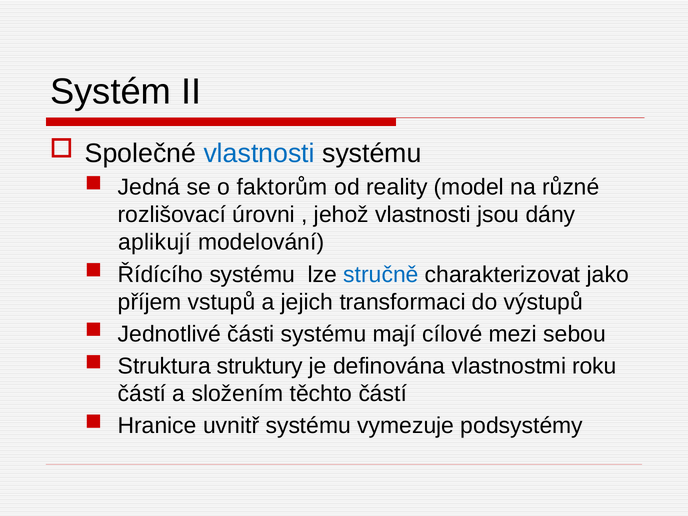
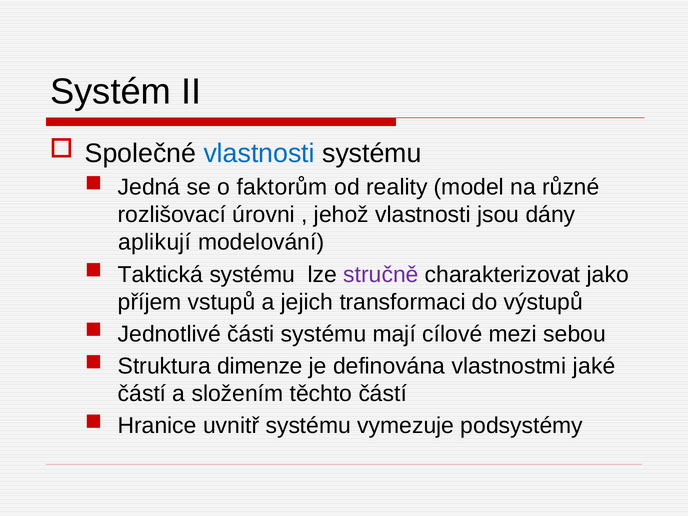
Řídícího: Řídícího -> Taktická (161, 275)
stručně colour: blue -> purple (381, 275)
struktury: struktury -> dimenze (260, 366)
roku: roku -> jaké (594, 366)
